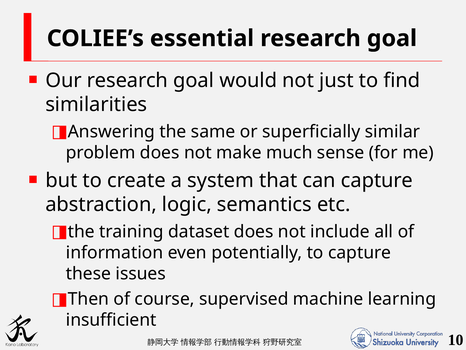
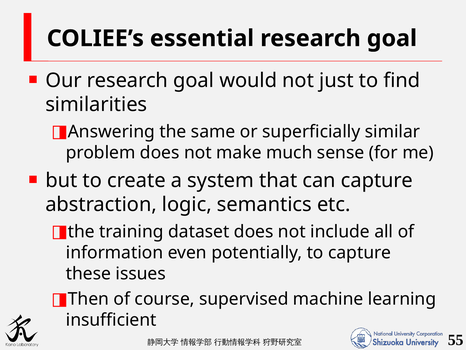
10: 10 -> 55 (456, 339)
